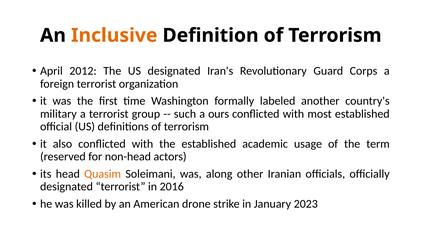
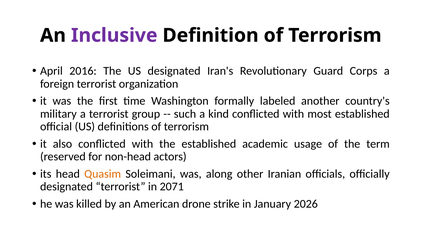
Inclusive colour: orange -> purple (114, 35)
2012: 2012 -> 2016 (83, 71)
ours: ours -> kind (219, 114)
2016: 2016 -> 2071 (172, 187)
2023: 2023 -> 2026 (306, 204)
